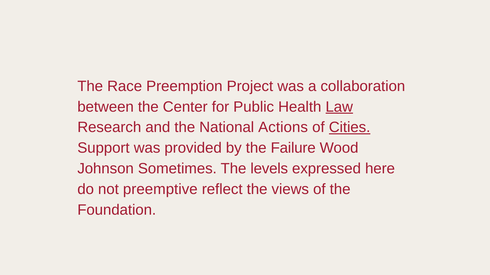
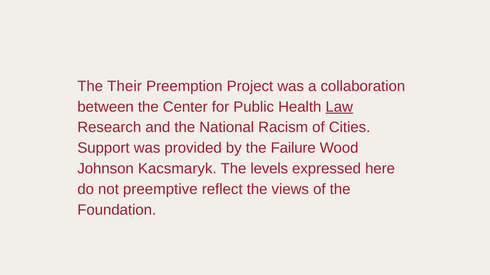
Race: Race -> Their (125, 86)
Actions: Actions -> Racism (283, 128)
Cities underline: present -> none (350, 128)
Sometimes: Sometimes -> Kacsmaryk (177, 169)
